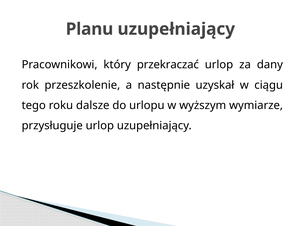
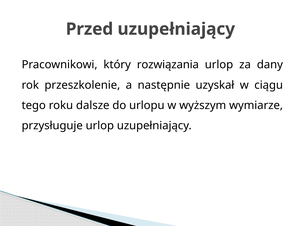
Planu: Planu -> Przed (89, 29)
przekraczać: przekraczać -> rozwiązania (168, 65)
